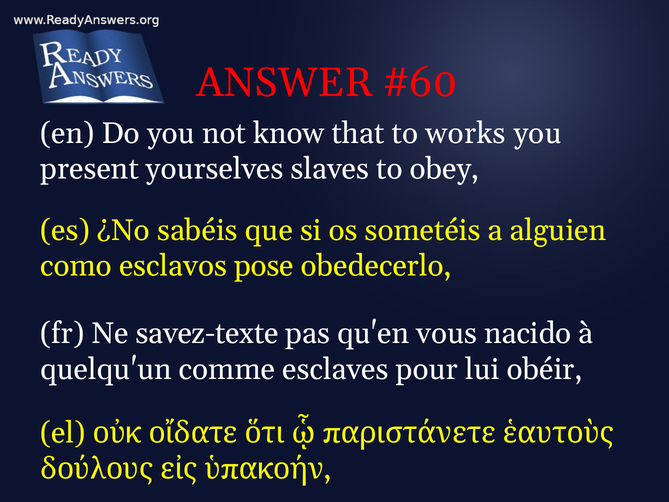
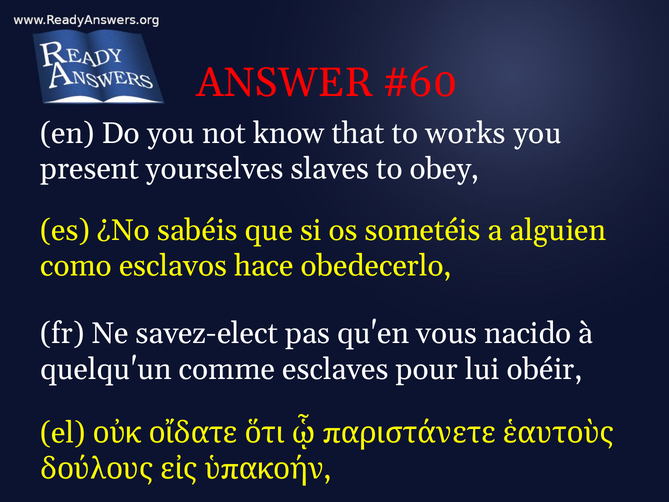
pose: pose -> hace (264, 266)
savez-texte: savez-texte -> savez-elect (207, 333)
